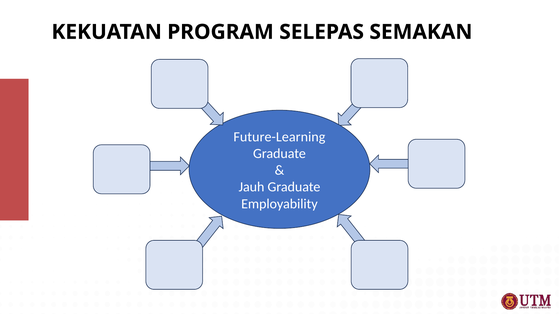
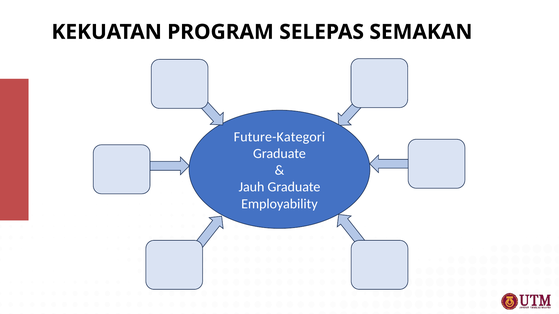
Future-Learning: Future-Learning -> Future-Kategori (279, 137)
